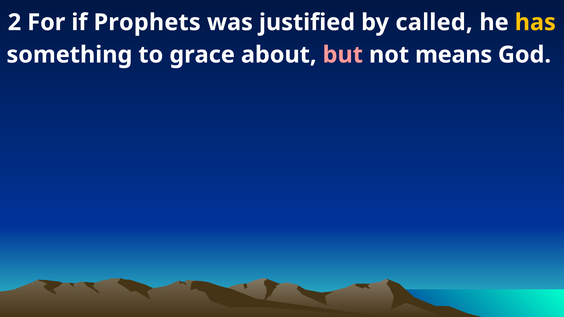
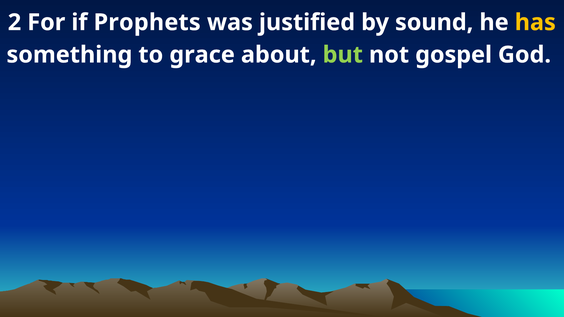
called: called -> sound (434, 22)
but colour: pink -> light green (343, 55)
means: means -> gospel (454, 55)
